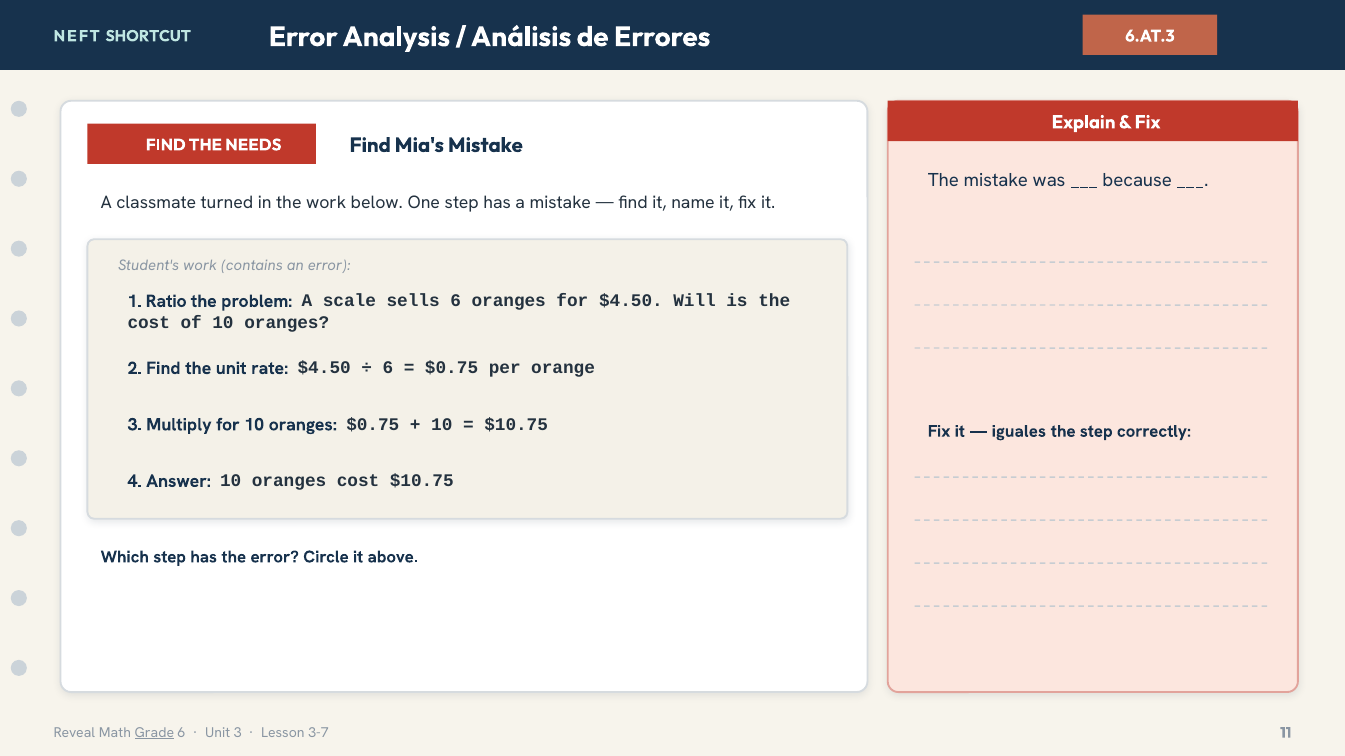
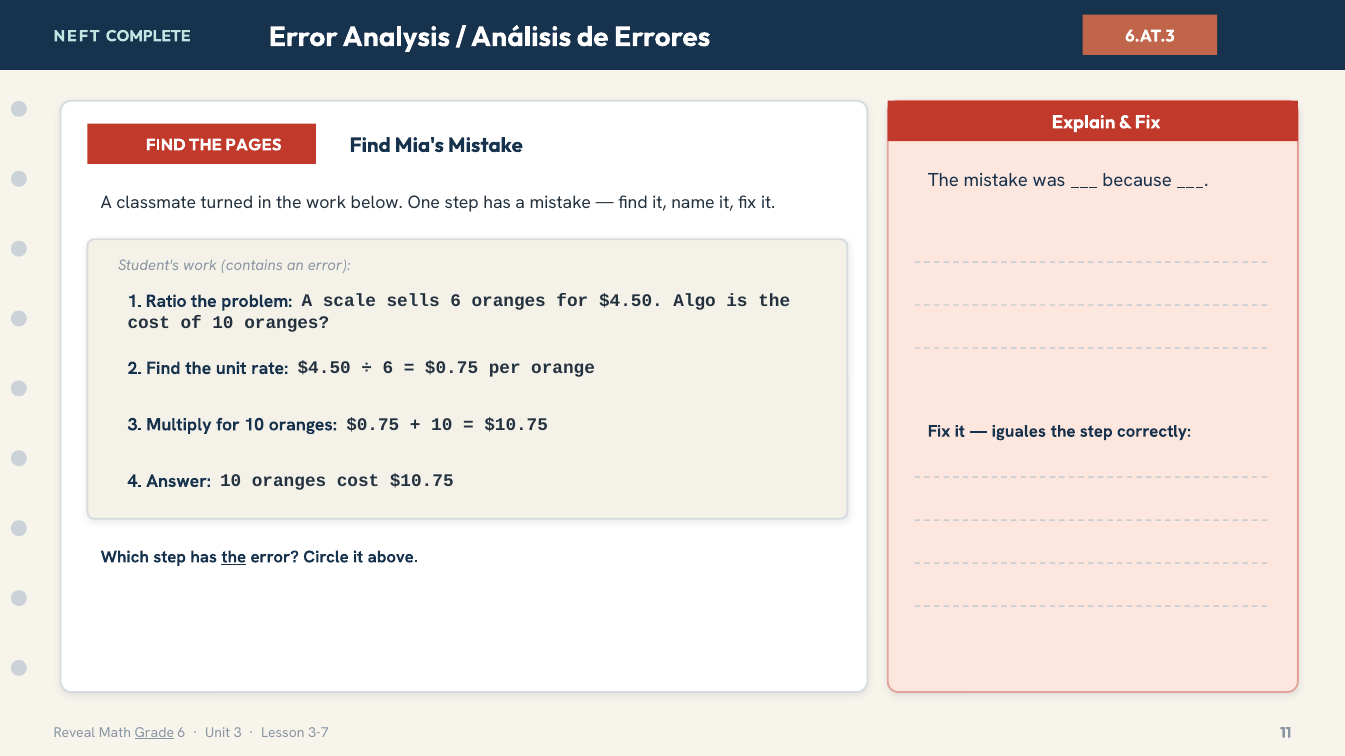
SHORTCUT: SHORTCUT -> COMPLETE (148, 36)
NEEDS: NEEDS -> PAGES (253, 145)
Will: Will -> Algo (695, 301)
the underline: none -> present (234, 557)
